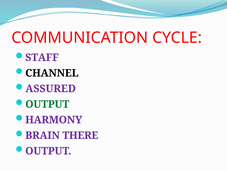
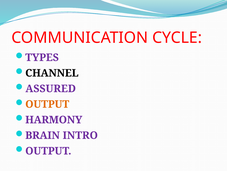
STAFF: STAFF -> TYPES (42, 57)
OUTPUT colour: green -> orange (47, 104)
THERE: THERE -> INTRO (80, 135)
